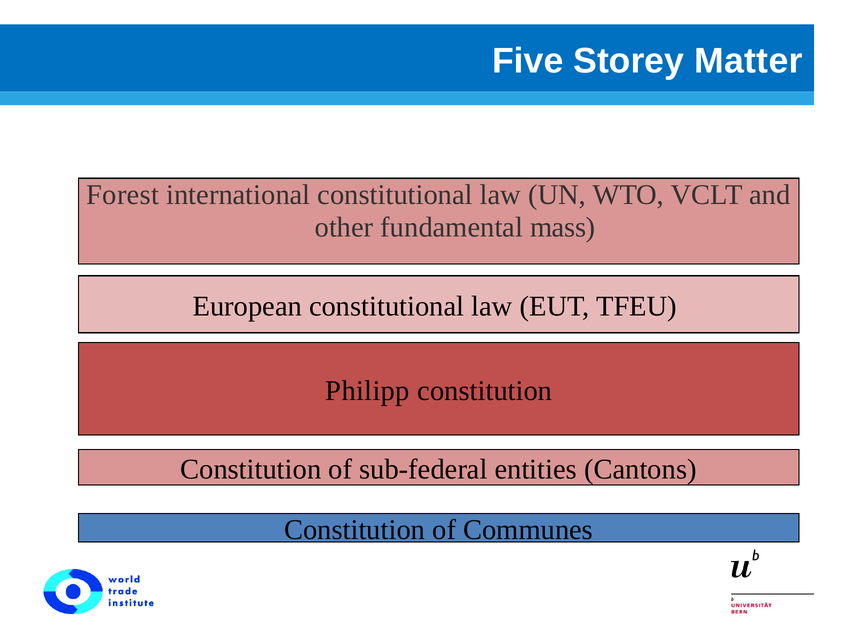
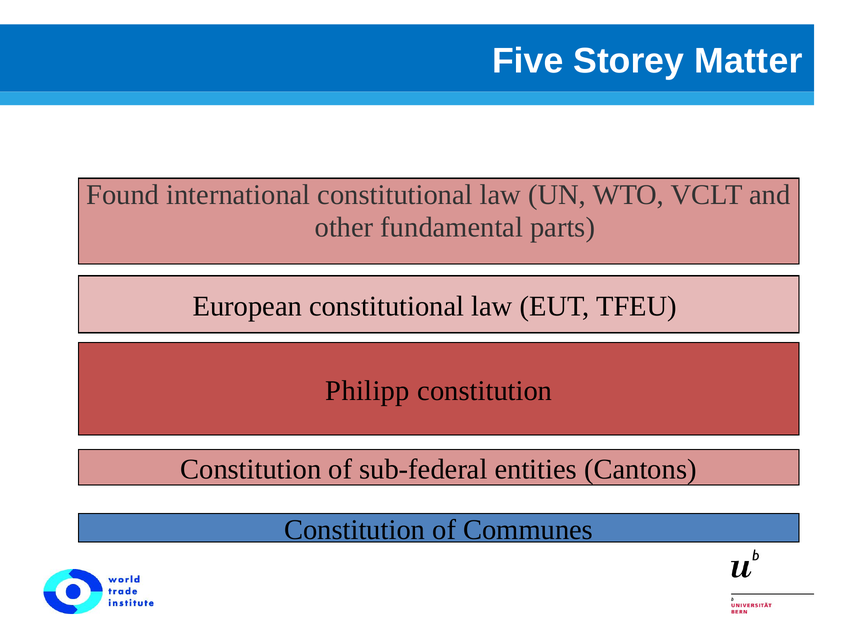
Forest: Forest -> Found (123, 195)
mass: mass -> parts (563, 227)
